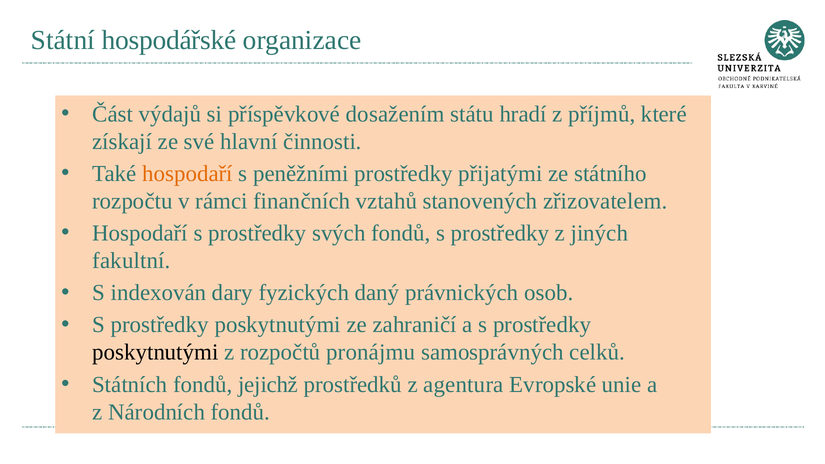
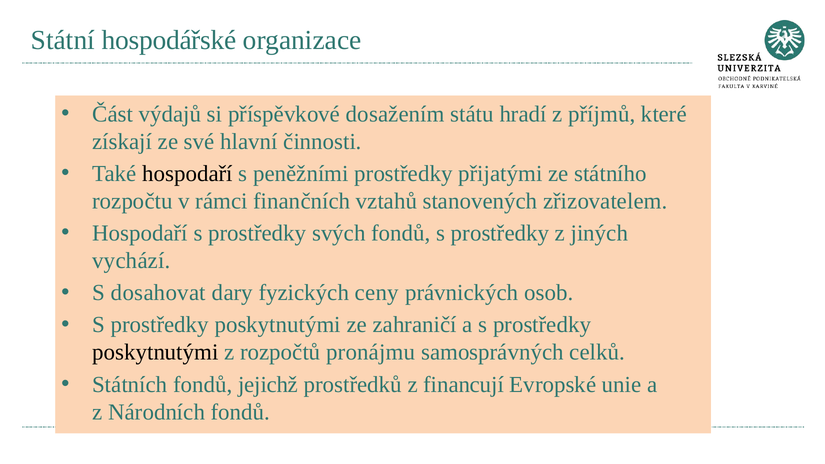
hospodaří colour: orange -> black (188, 174)
fakultní: fakultní -> vychází (131, 261)
indexován: indexován -> dosahovat (158, 293)
daný: daný -> ceny (377, 293)
agentura: agentura -> financují (464, 385)
